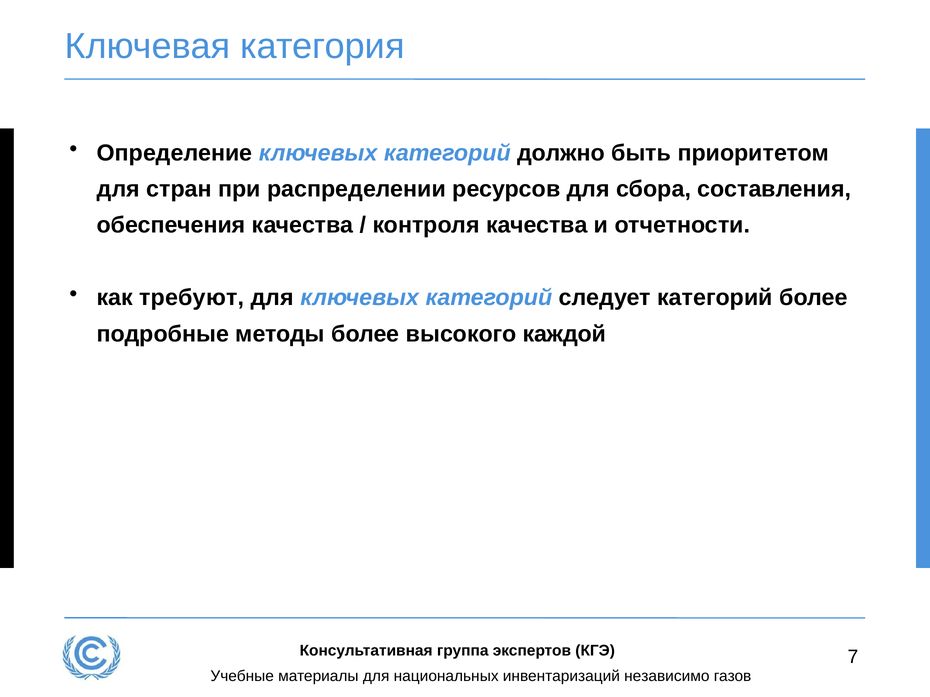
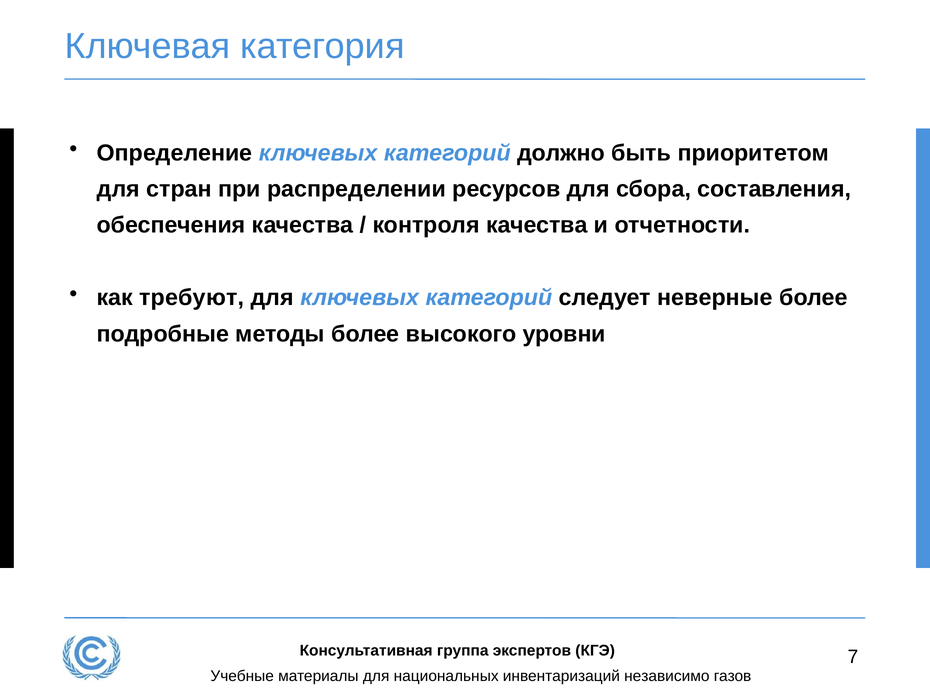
следует категорий: категорий -> неверные (715, 298)
каждой: каждой -> уровни (564, 334)
